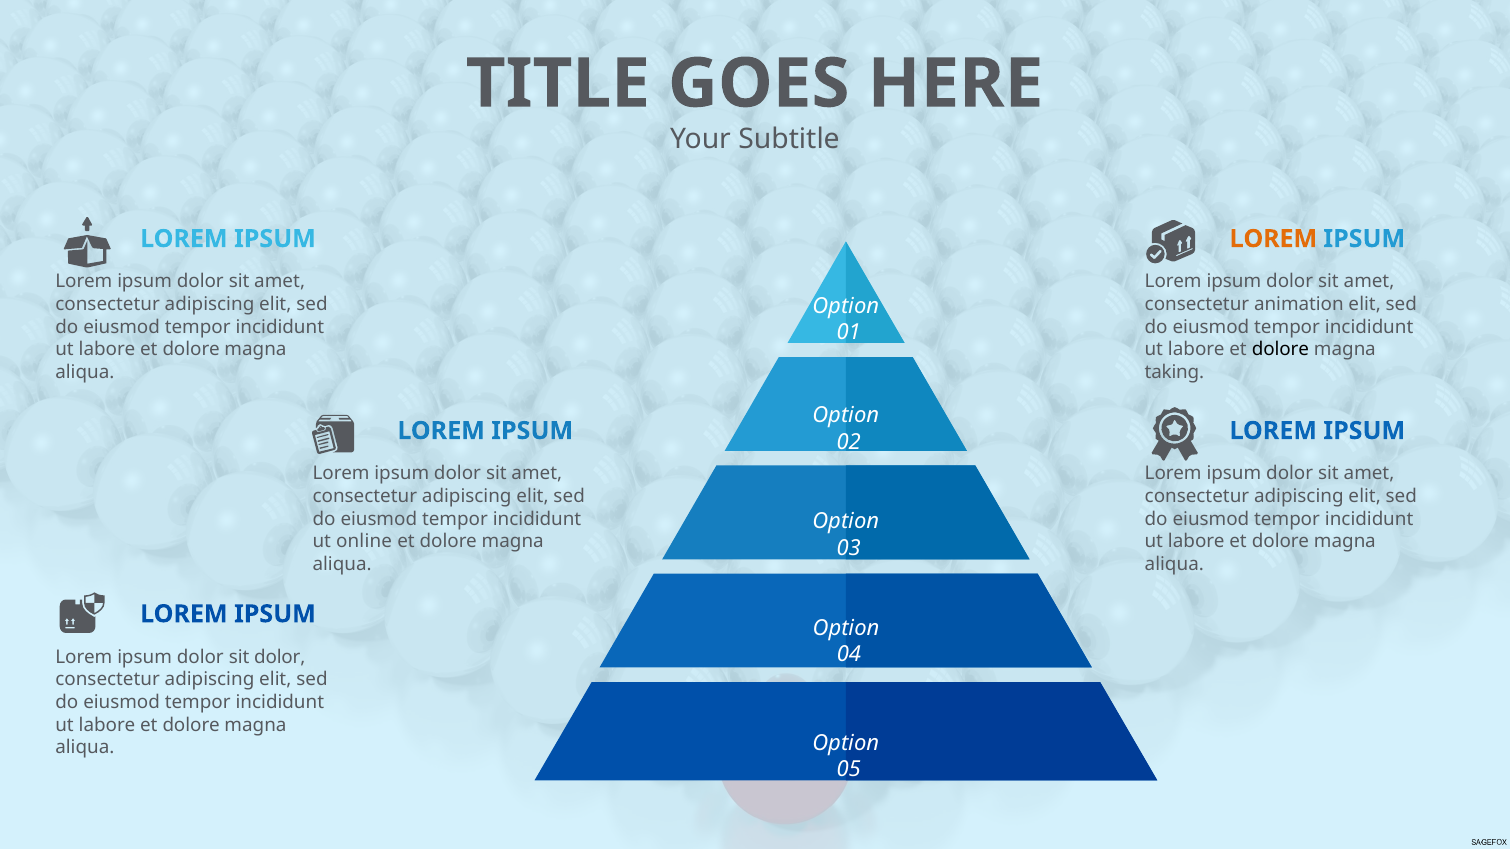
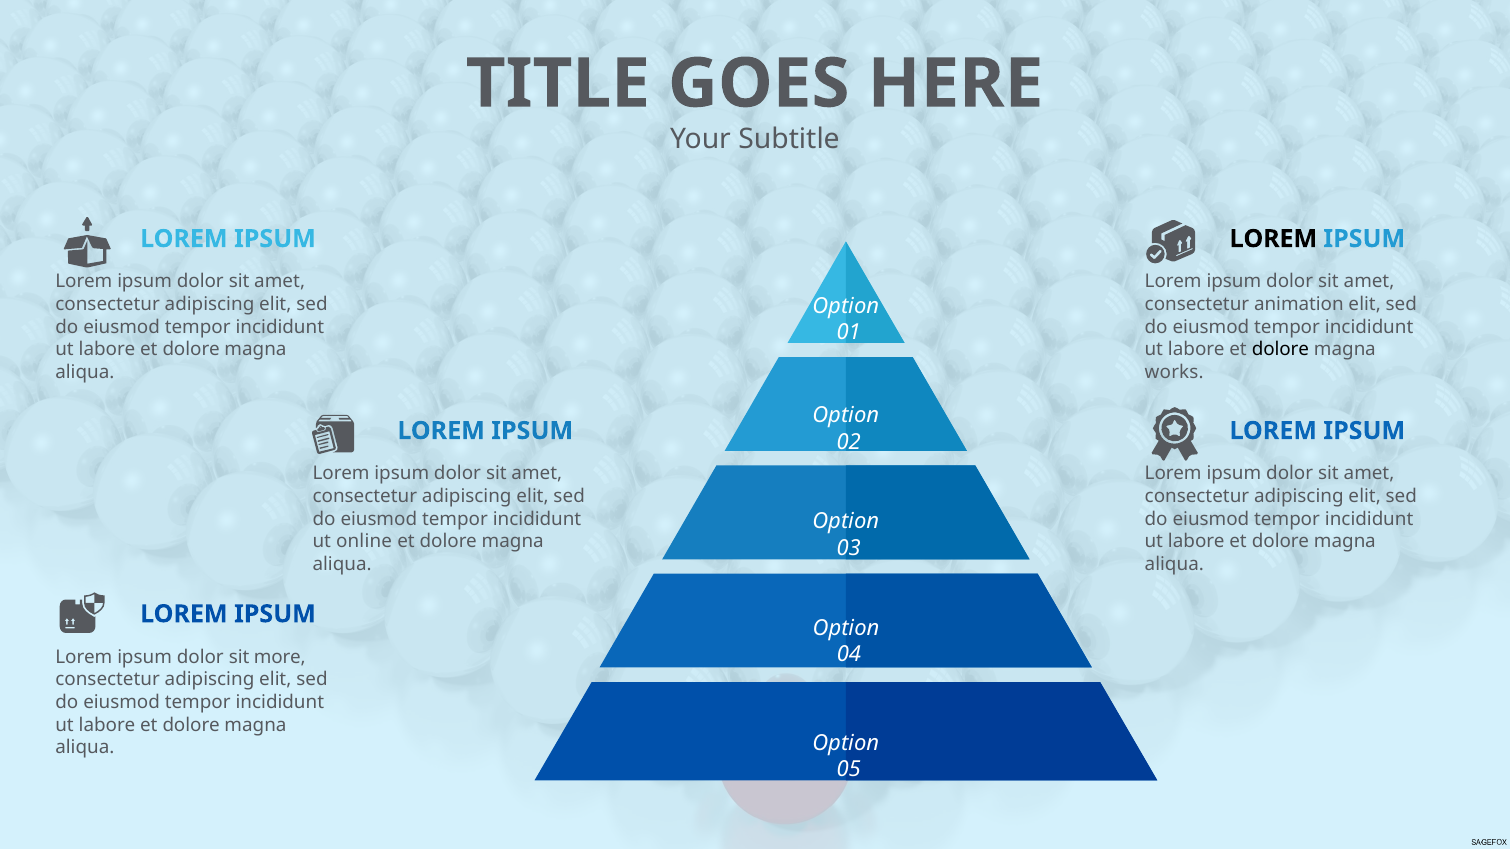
LOREM colour: orange -> black (1273, 239)
taking: taking -> works (1174, 372)
sit dolor: dolor -> more (280, 657)
